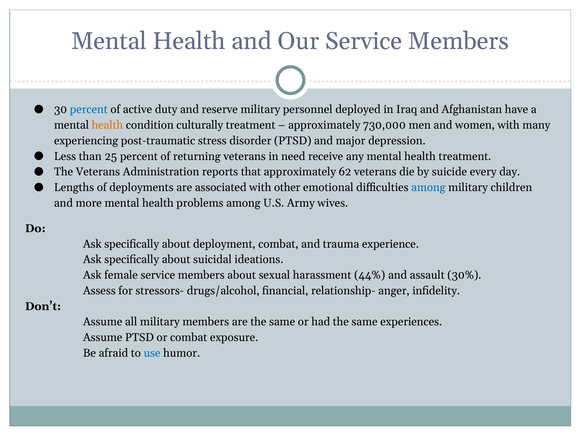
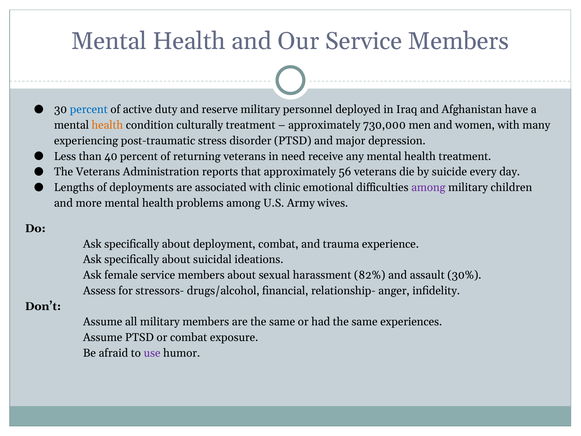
25: 25 -> 40 (111, 156)
62: 62 -> 56 (345, 172)
other: other -> clinic (287, 187)
among colour: blue -> purple (428, 187)
44%: 44% -> 82% (370, 275)
use colour: blue -> purple (152, 353)
